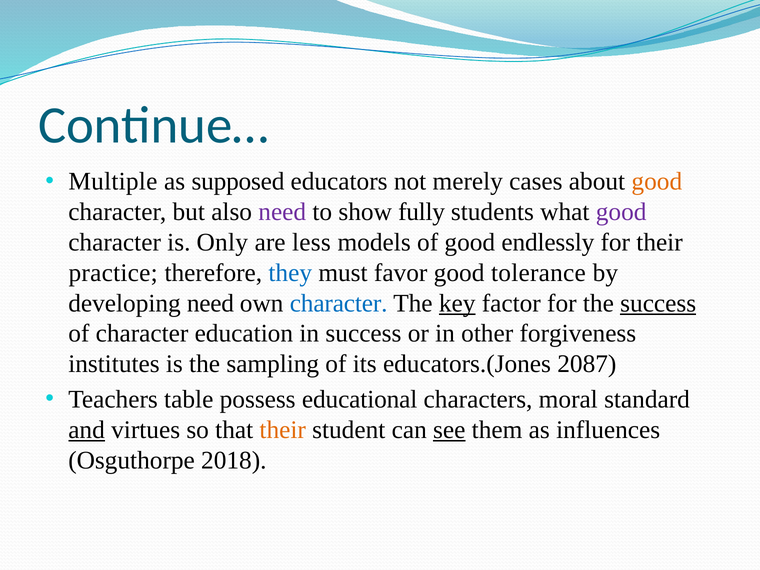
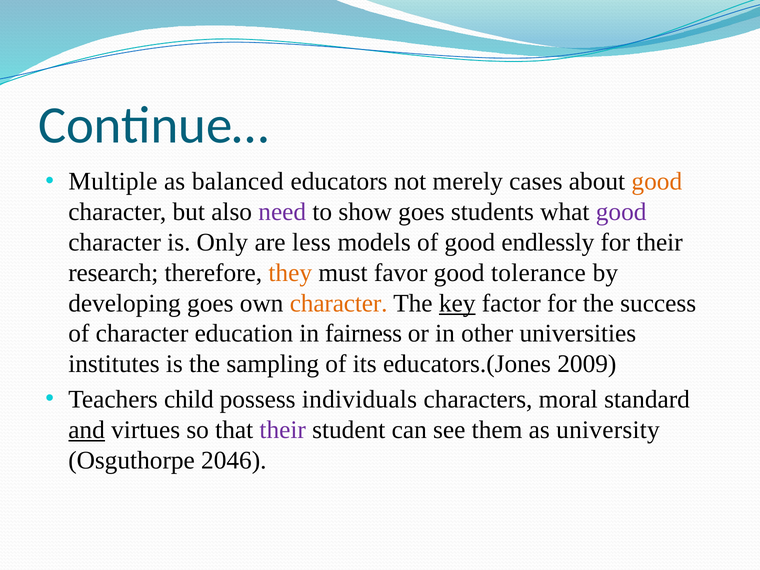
supposed: supposed -> balanced (238, 182)
show fully: fully -> goes (421, 212)
practice: practice -> research (113, 273)
they colour: blue -> orange (290, 273)
developing need: need -> goes (210, 303)
character colour: blue -> orange (339, 303)
success underline: present -> none (658, 303)
in success: success -> fairness (364, 334)
forgiveness: forgiveness -> universities (578, 334)
2087: 2087 -> 2009 (587, 364)
table: table -> child (189, 399)
educational: educational -> individuals (359, 399)
their colour: orange -> purple (283, 430)
see underline: present -> none (449, 430)
influences: influences -> university (608, 430)
2018: 2018 -> 2046 (234, 460)
